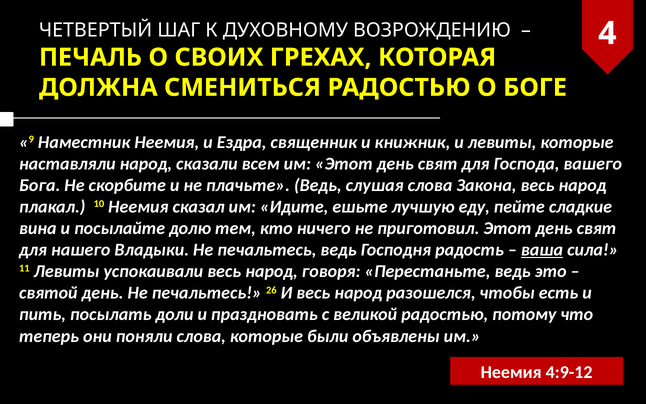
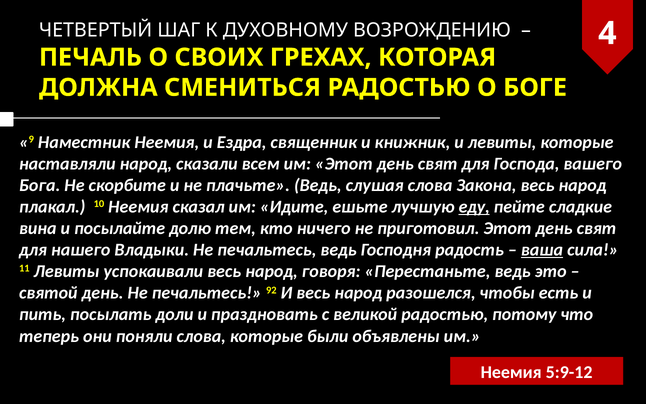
еду underline: none -> present (474, 207)
26: 26 -> 92 (271, 290)
4:9-12: 4:9-12 -> 5:9-12 (569, 372)
